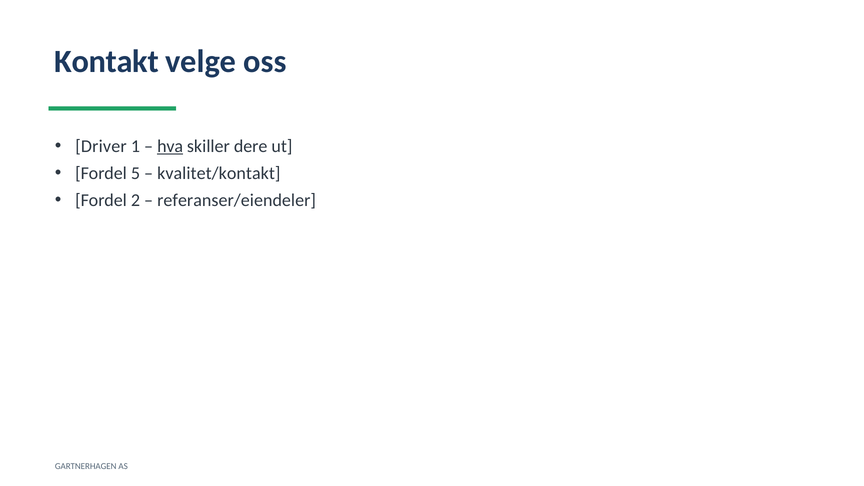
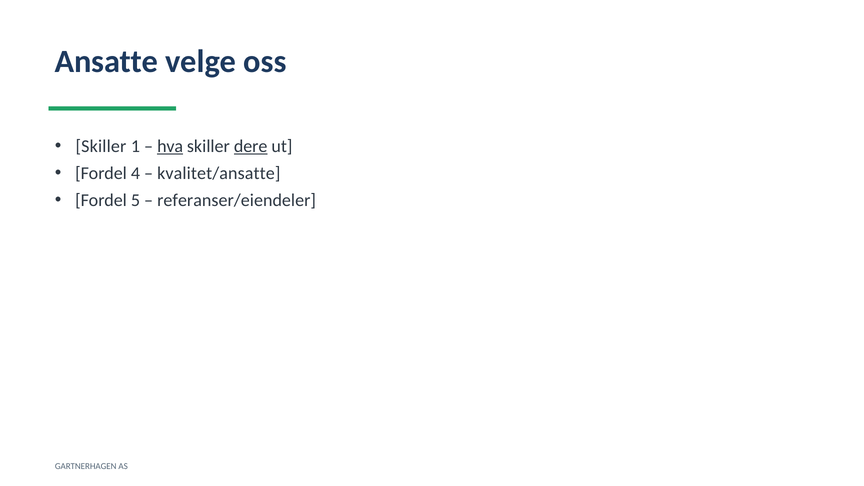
Kontakt: Kontakt -> Ansatte (107, 62)
Driver: Driver -> Skiller (101, 146)
dere underline: none -> present (251, 146)
5: 5 -> 4 (135, 173)
kvalitet/kontakt: kvalitet/kontakt -> kvalitet/ansatte (219, 173)
2: 2 -> 5 (135, 200)
